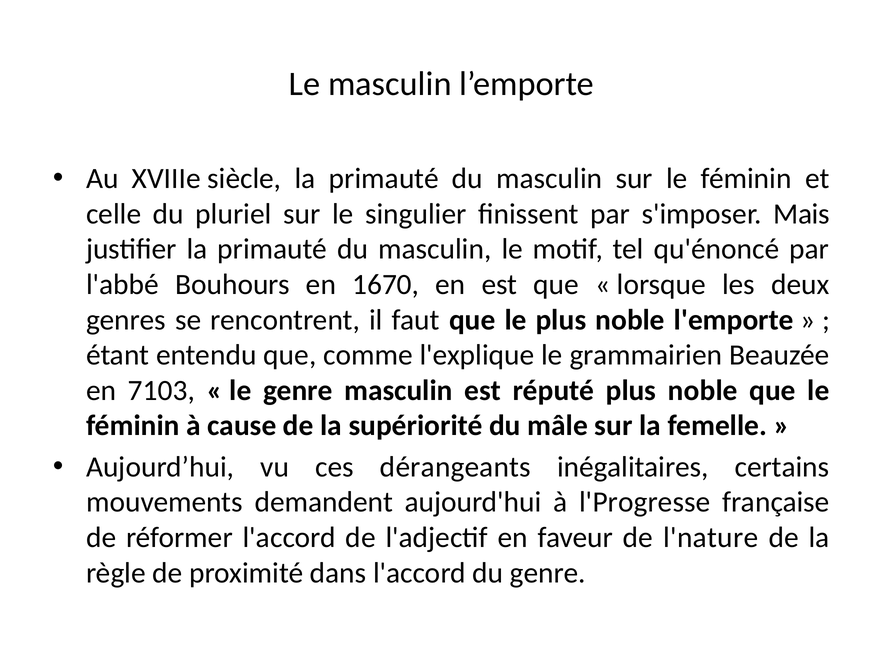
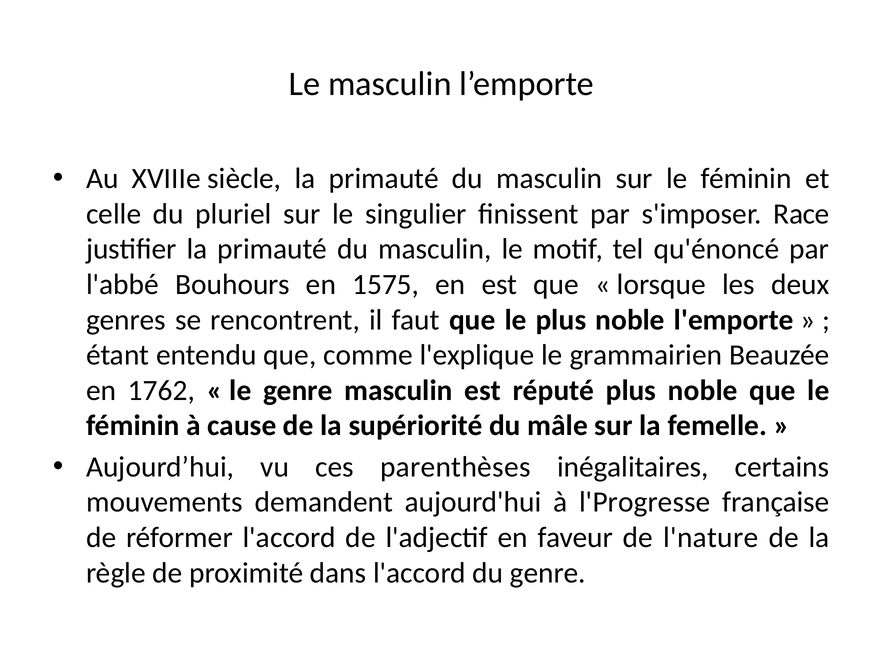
Mais: Mais -> Race (801, 214)
1670: 1670 -> 1575 (386, 285)
7103: 7103 -> 1762 (161, 391)
dérangeants: dérangeants -> parenthèses (455, 467)
